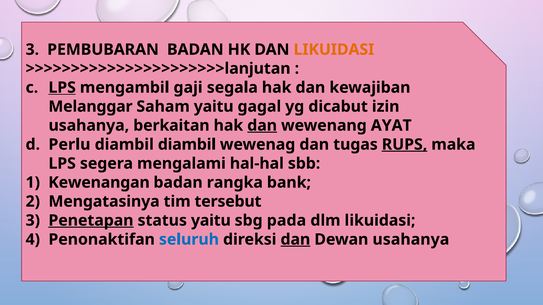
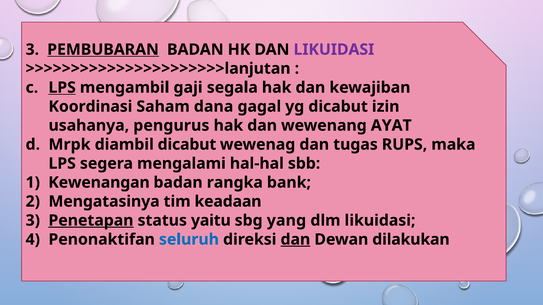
PEMBUBARAN underline: none -> present (103, 50)
LIKUIDASI colour: orange -> purple (334, 50)
Melanggar: Melanggar -> Koordinasi (90, 107)
Saham yaitu: yaitu -> dana (214, 107)
berkaitan: berkaitan -> pengurus (171, 126)
dan underline: present -> none (262, 126)
Perlu: Perlu -> Mrpk (70, 145)
diambil diambil: diambil -> dicabut (187, 145)
RUPS underline: present -> none (405, 145)
tersebut: tersebut -> keadaan (228, 202)
pada: pada -> yang (286, 221)
Dewan usahanya: usahanya -> dilakukan (411, 240)
